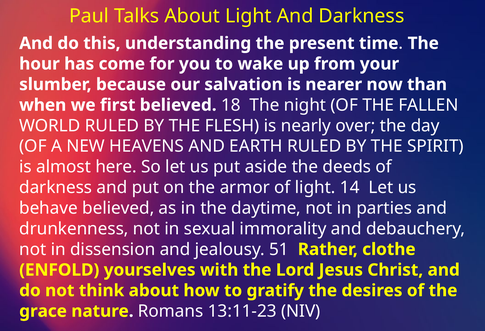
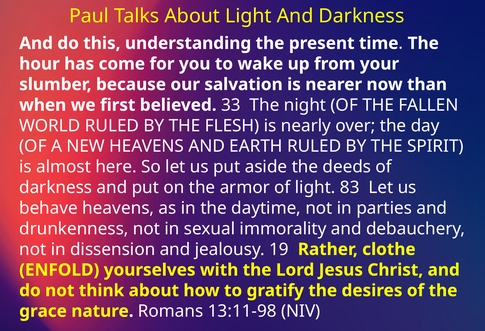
18: 18 -> 33 (231, 105)
14: 14 -> 83 (350, 187)
behave believed: believed -> heavens (118, 208)
51: 51 -> 19 (279, 249)
13:11-23: 13:11-23 -> 13:11-98 (242, 311)
